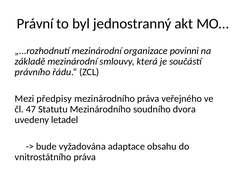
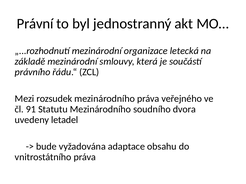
povinni: povinni -> letecká (184, 51)
předpisy: předpisy -> rozsudek (54, 99)
47: 47 -> 91 (31, 110)
